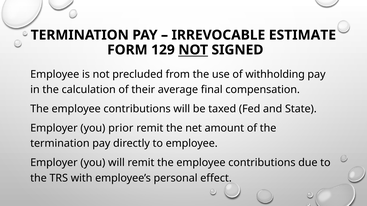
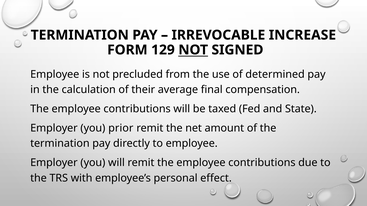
ESTIMATE: ESTIMATE -> INCREASE (302, 35)
withholding: withholding -> determined (275, 74)
